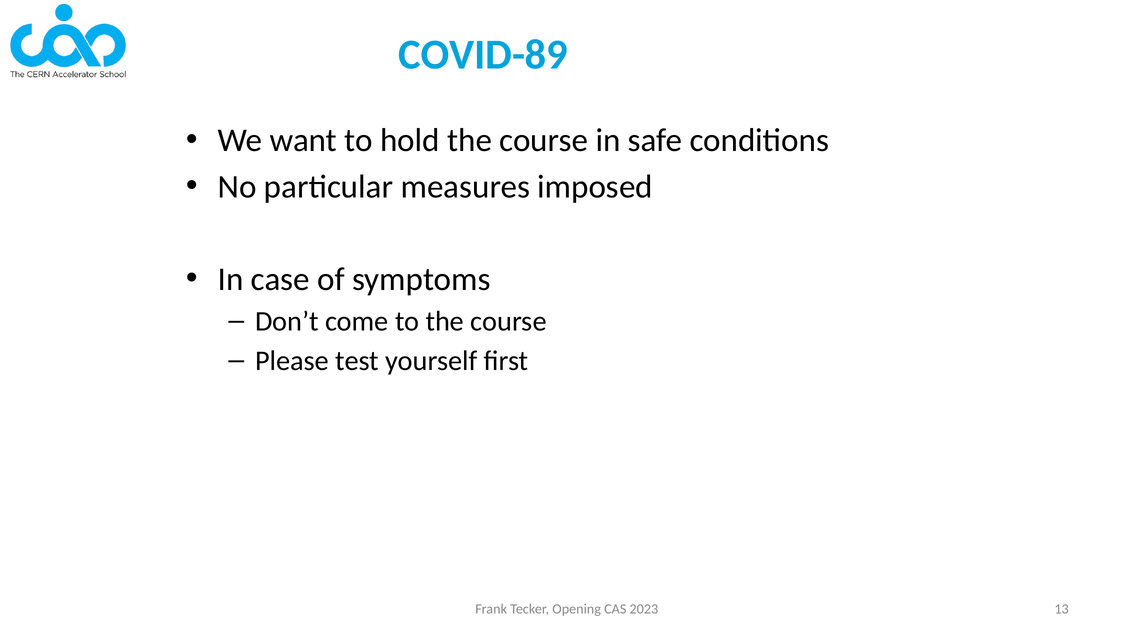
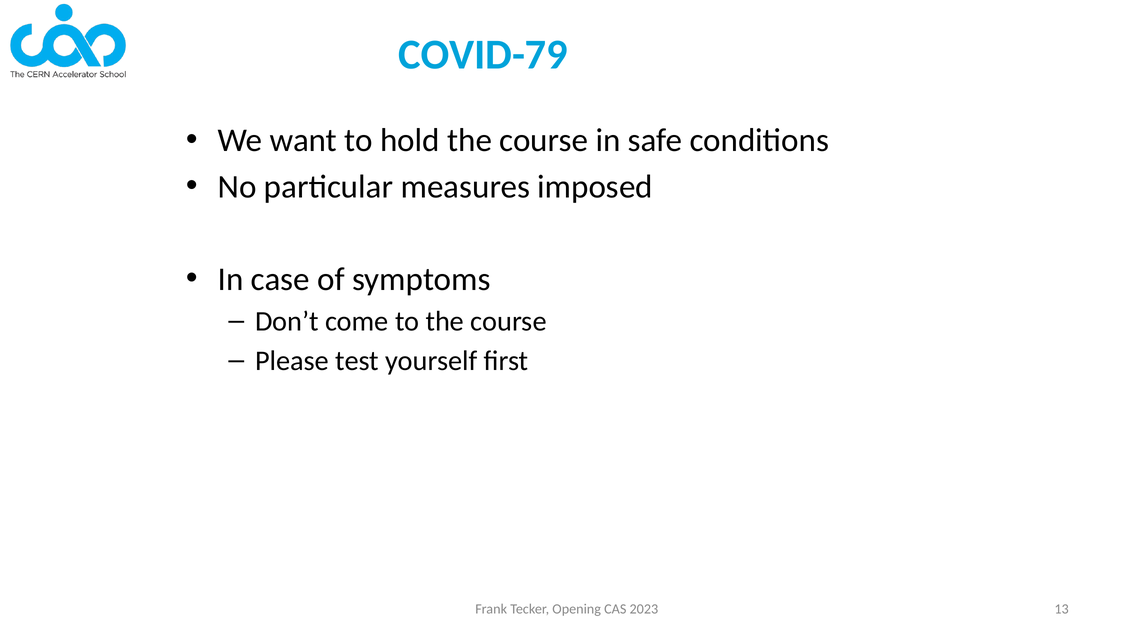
COVID-89: COVID-89 -> COVID-79 (483, 55)
